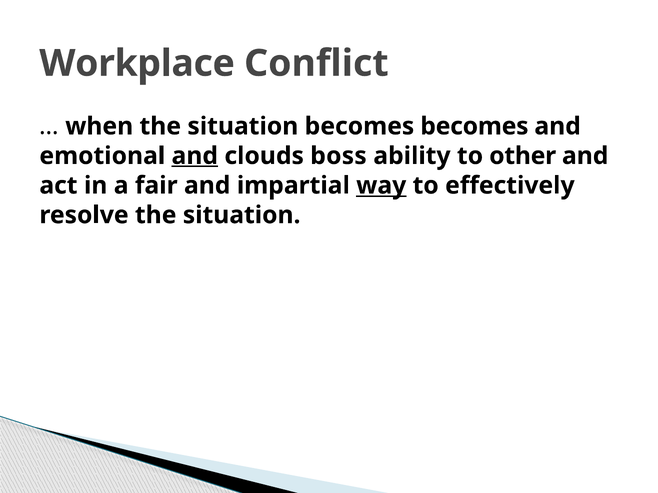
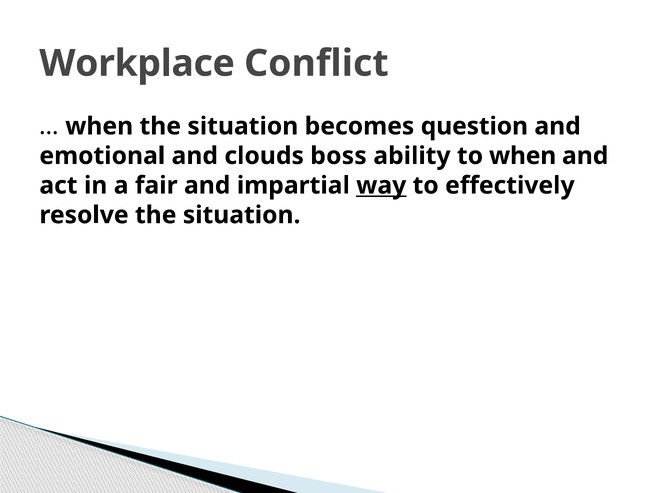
becomes becomes: becomes -> question (474, 126)
and underline: present -> none (195, 156)
to other: other -> when (523, 156)
